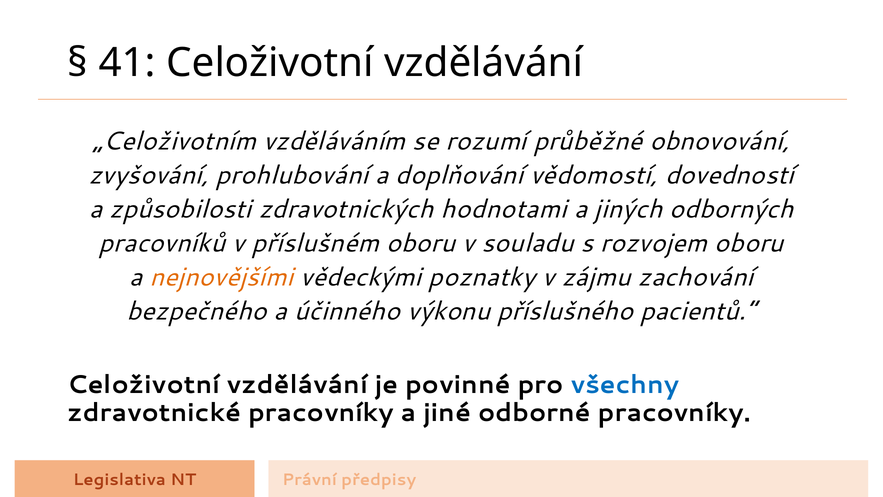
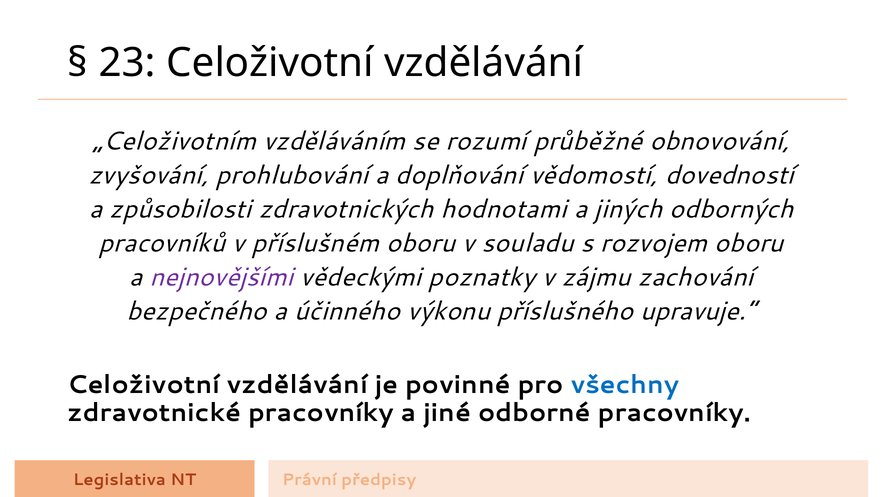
41: 41 -> 23 (127, 63)
nejnovějšími colour: orange -> purple (221, 277)
pacientů.“: pacientů.“ -> upravuje.“ (698, 311)
